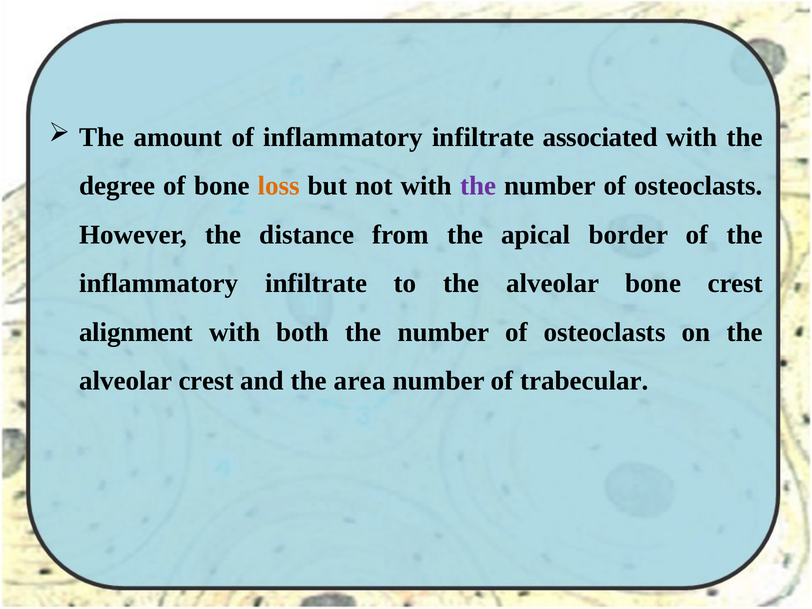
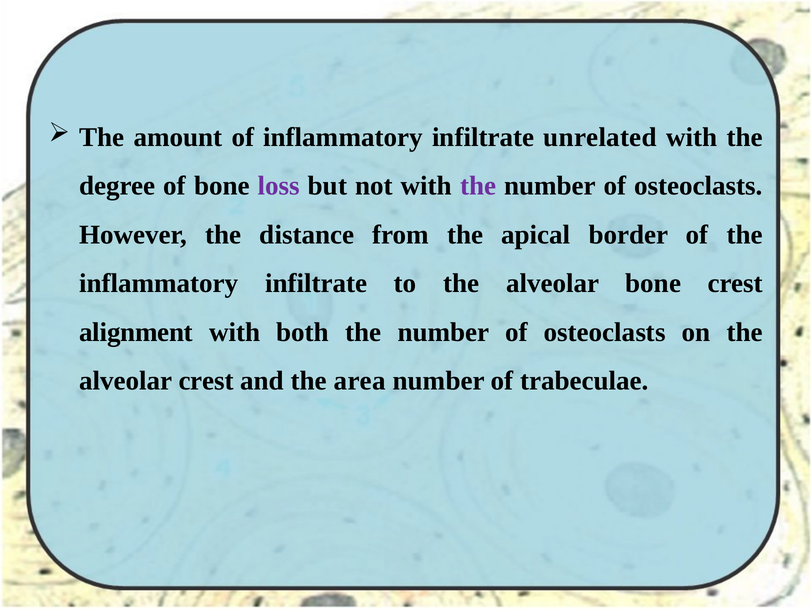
associated: associated -> unrelated (600, 137)
loss colour: orange -> purple (279, 186)
trabecular: trabecular -> trabeculae (584, 381)
